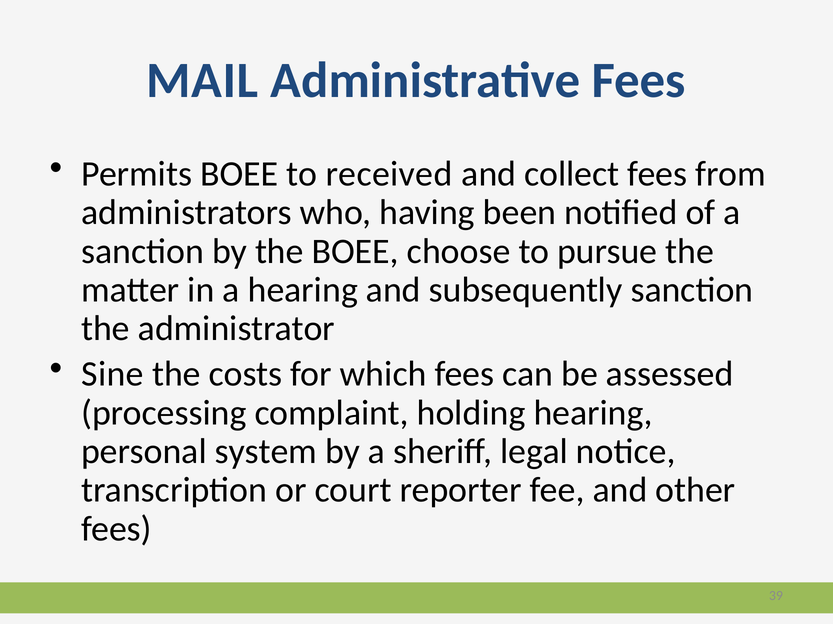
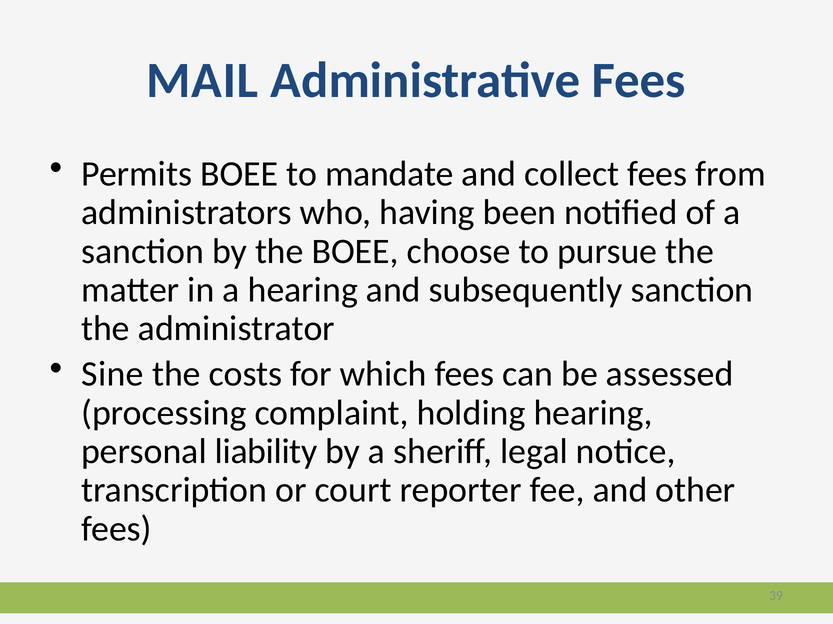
received: received -> mandate (389, 174)
system: system -> liability (266, 452)
